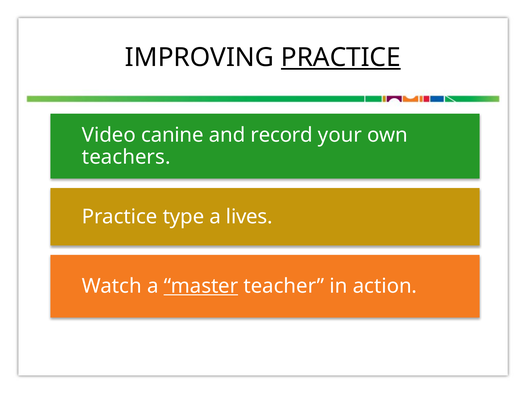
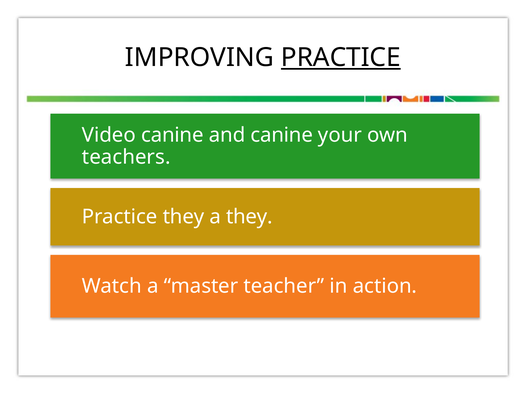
and record: record -> canine (282, 135)
Practice type: type -> they (184, 217)
a lives: lives -> they (249, 217)
master underline: present -> none (201, 286)
